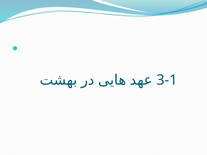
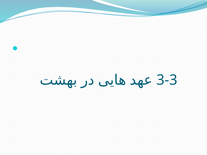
3-1: 3-1 -> 3-3 (167, 80)
